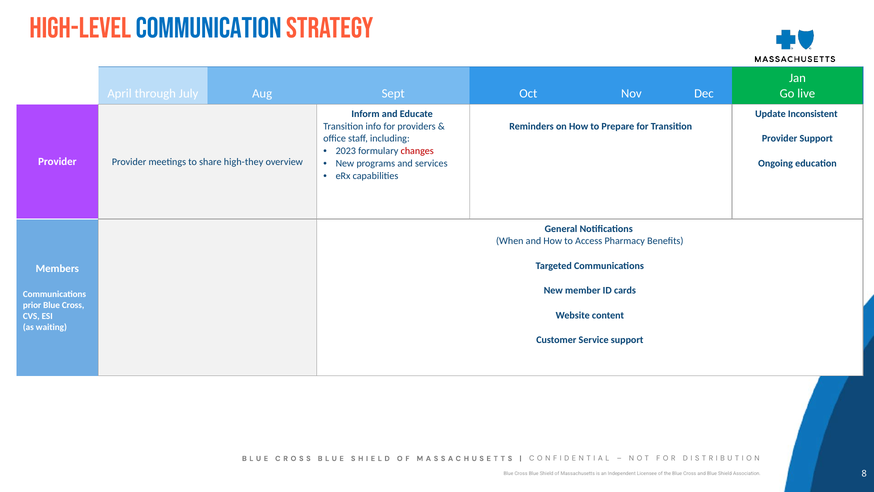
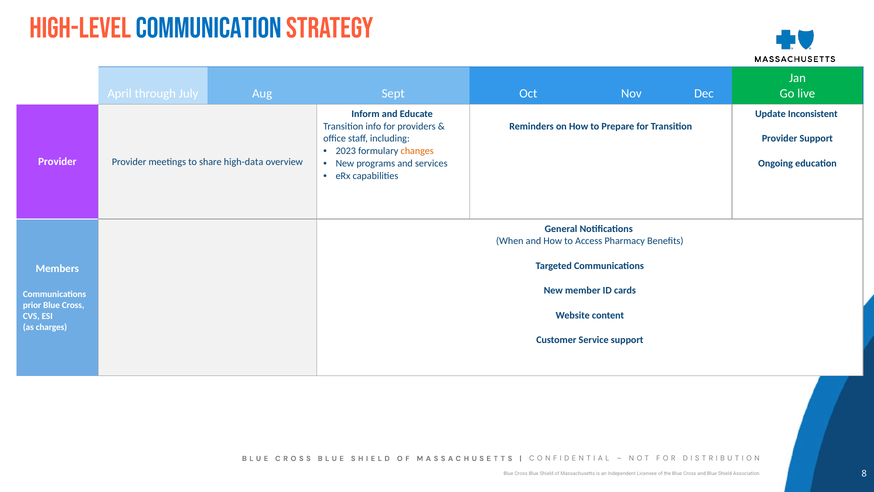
changes colour: red -> orange (417, 151)
high-they: high-they -> high-data (244, 162)
waiting: waiting -> charges (51, 327)
